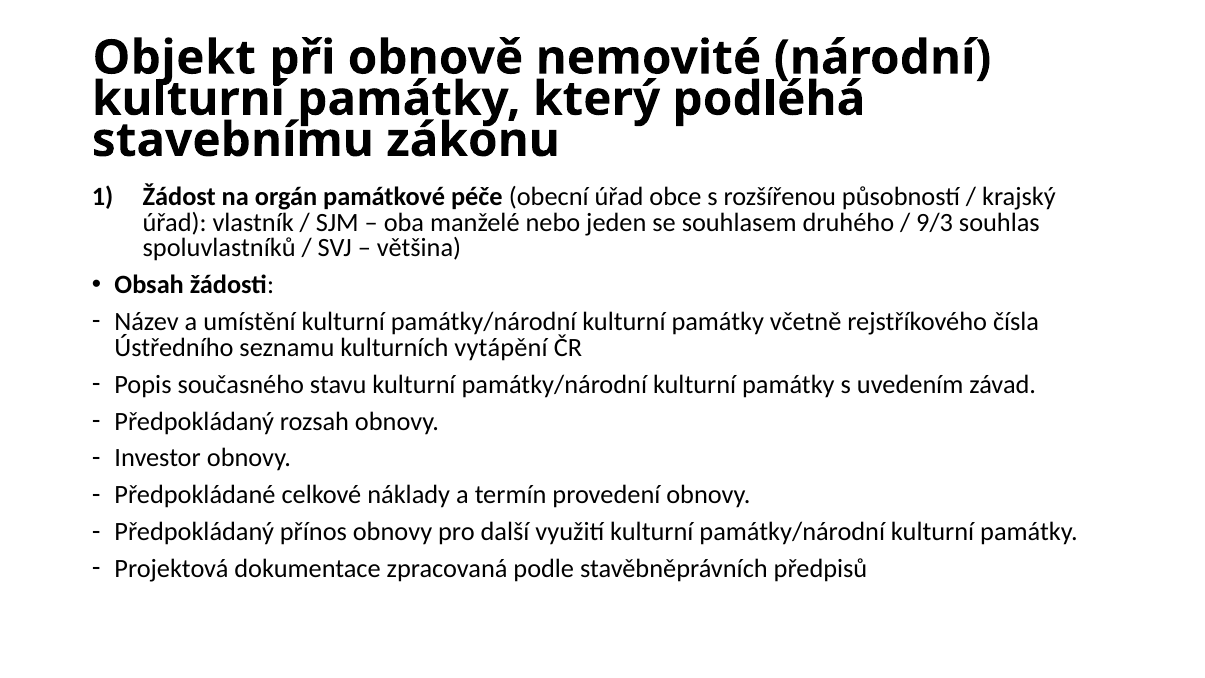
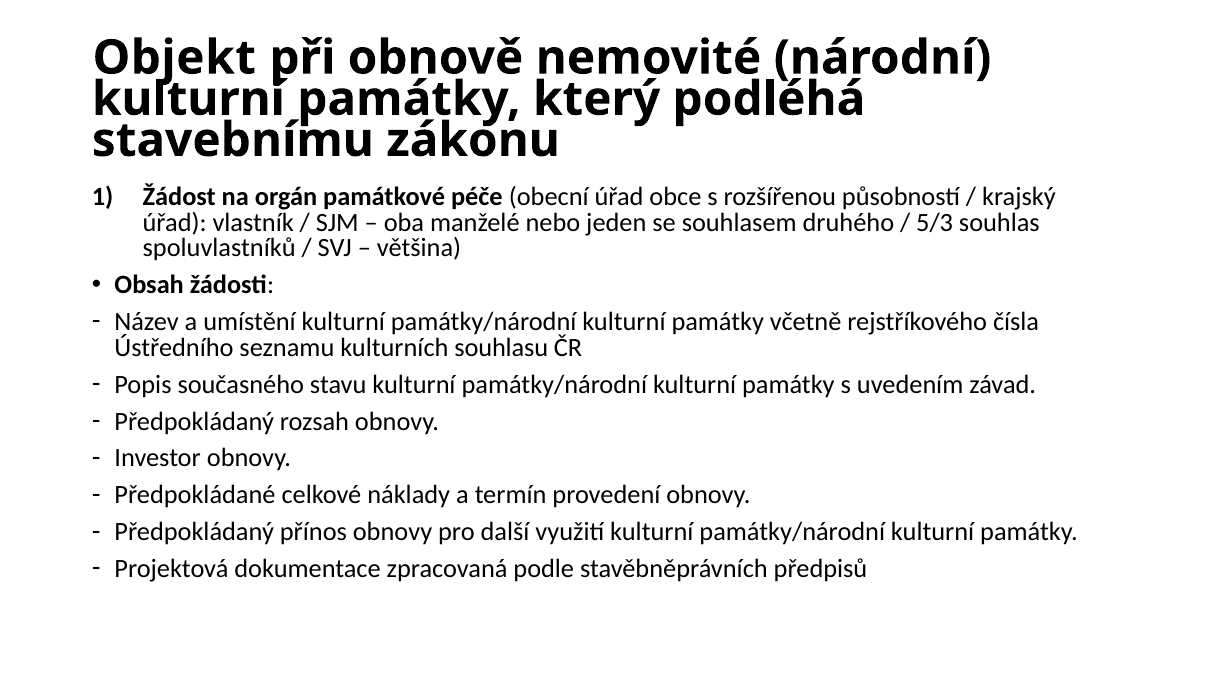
9/3: 9/3 -> 5/3 (935, 222)
vytápění: vytápění -> souhlasu (501, 347)
